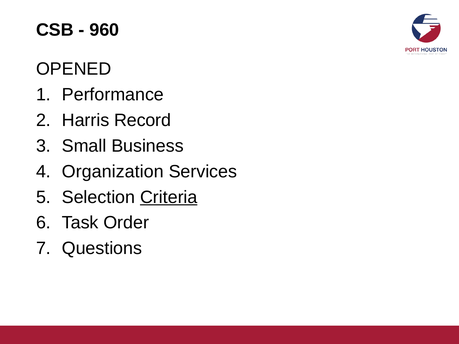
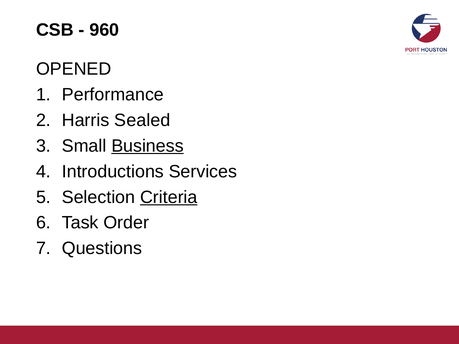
Record: Record -> Sealed (142, 120)
Business underline: none -> present (148, 146)
Organization: Organization -> Introductions (113, 172)
